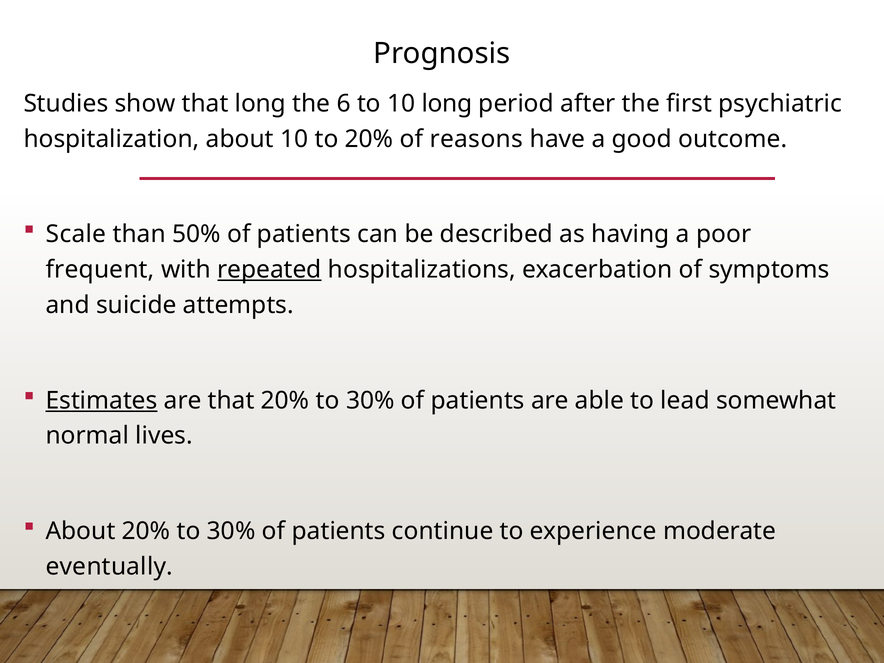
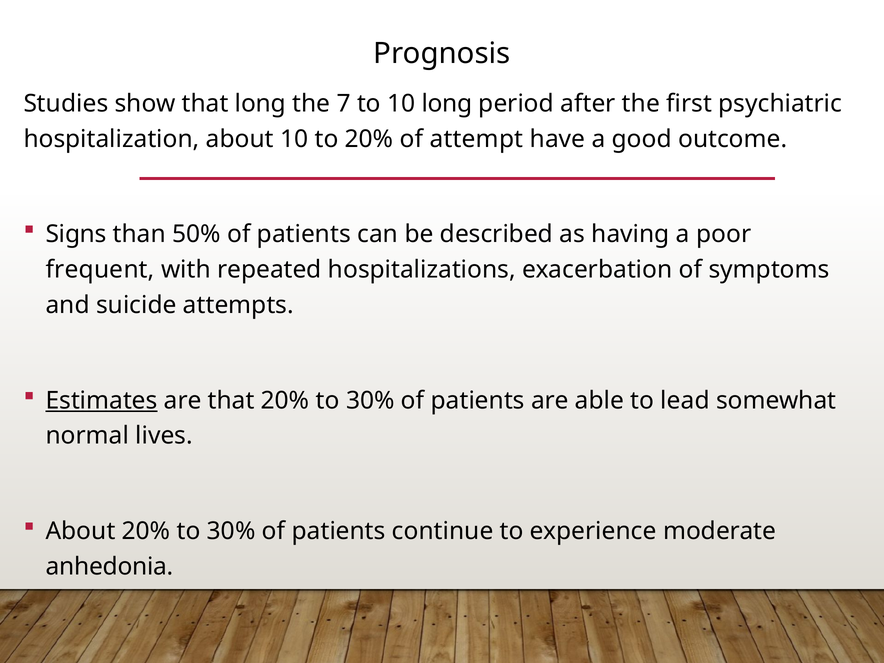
6: 6 -> 7 (344, 104)
reasons: reasons -> attempt (476, 139)
Scale: Scale -> Signs (76, 234)
repeated underline: present -> none (269, 270)
eventually: eventually -> anhedonia (110, 567)
